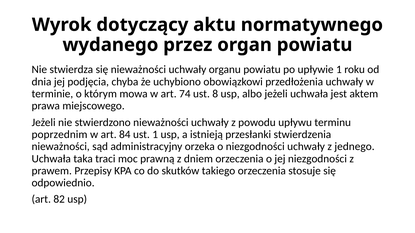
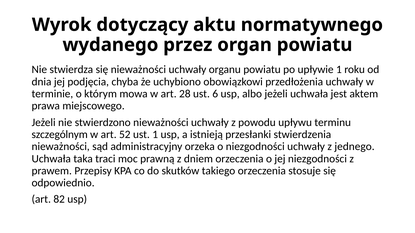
74: 74 -> 28 (185, 94)
8: 8 -> 6 (215, 94)
poprzednim: poprzednim -> szczególnym (60, 135)
84: 84 -> 52 (125, 135)
